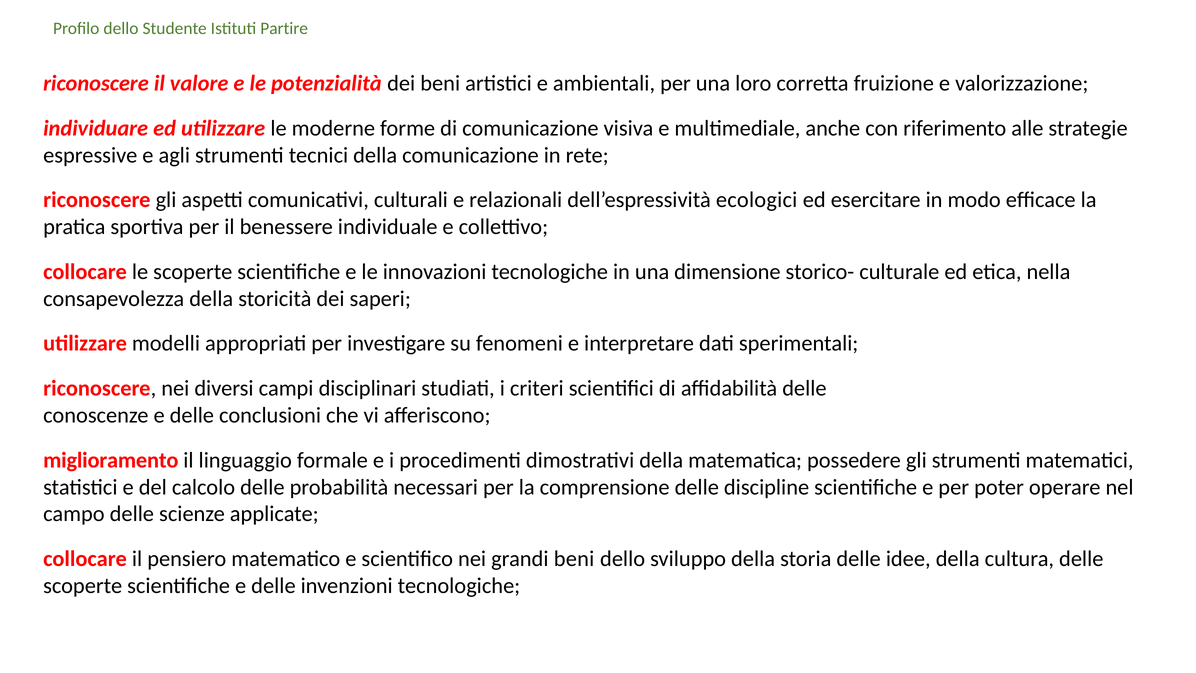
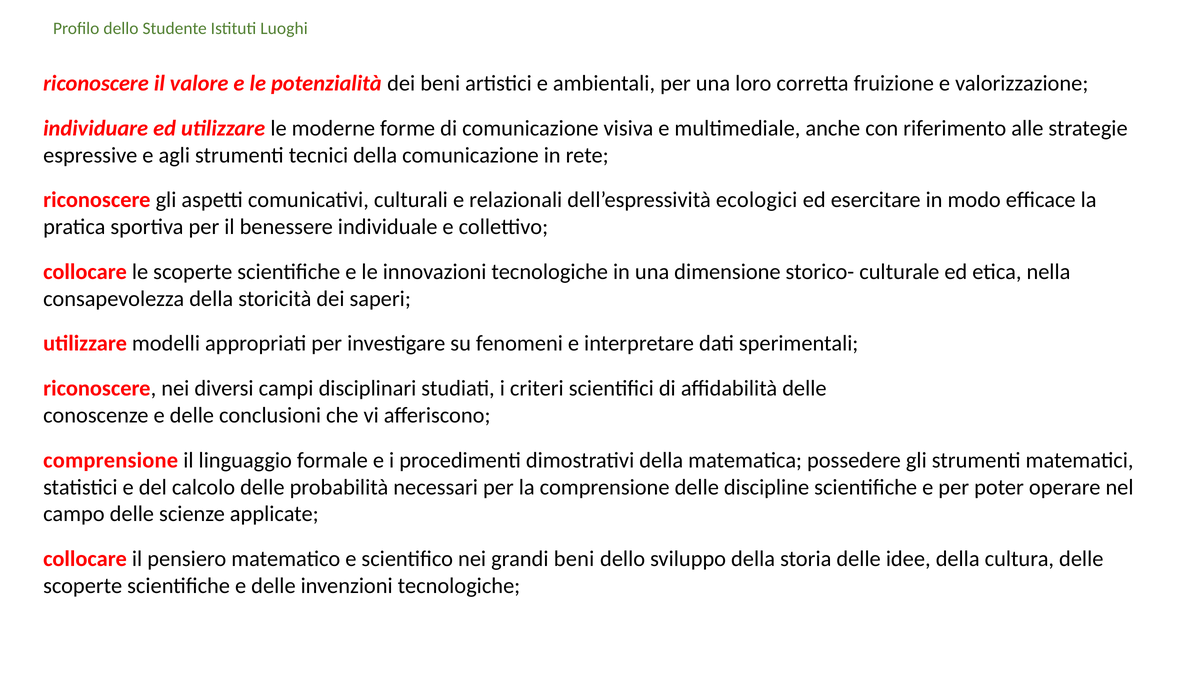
Partire: Partire -> Luoghi (284, 28)
miglioramento: miglioramento -> comprensione (111, 460)
